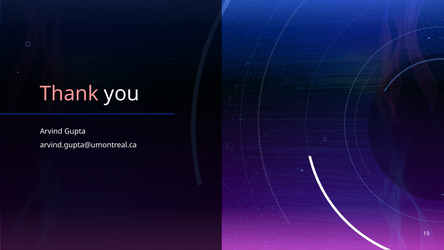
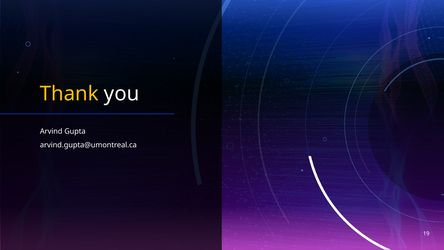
Thank colour: pink -> yellow (69, 94)
